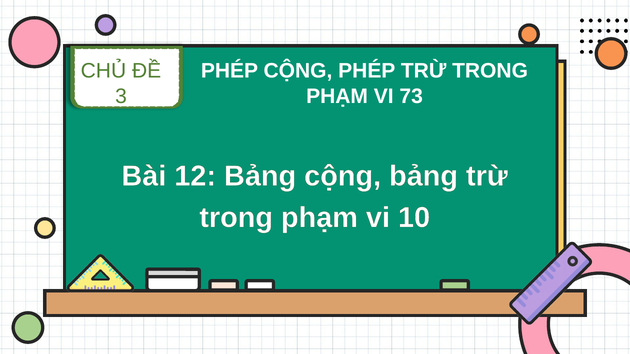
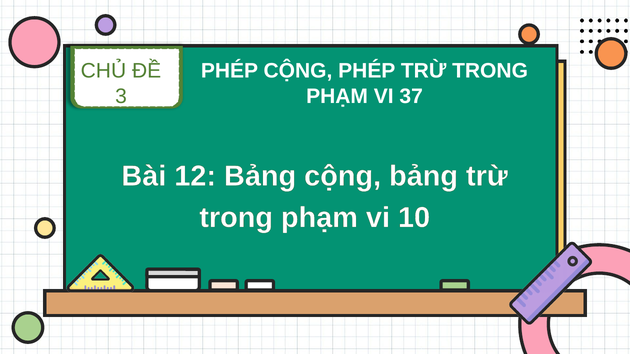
73: 73 -> 37 (411, 96)
